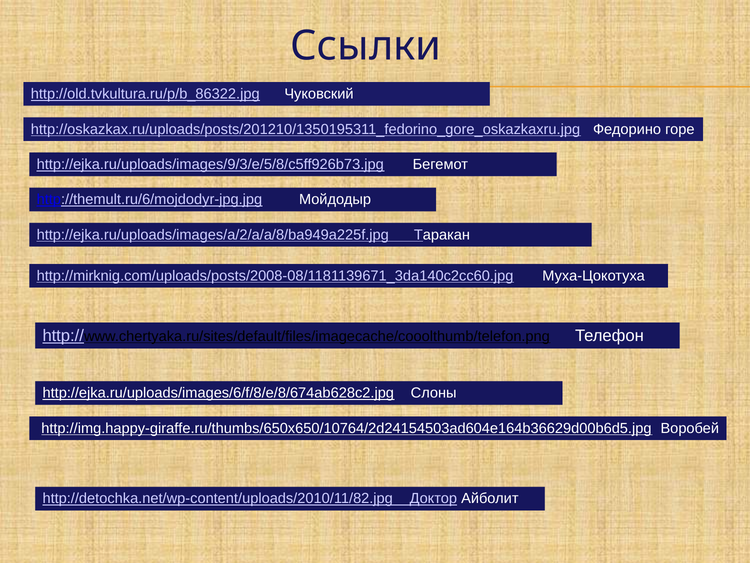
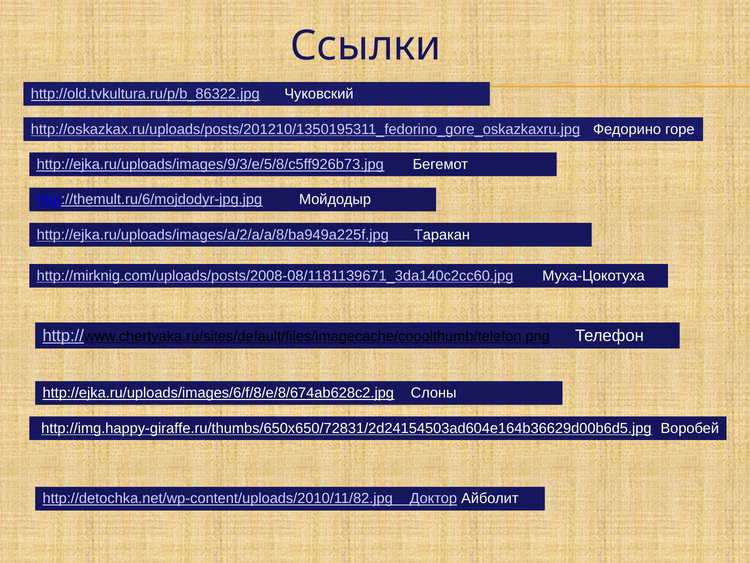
http://img.happy-giraffe.ru/thumbs/650x650/10764/2d24154503ad604e164b36629d00b6d5.jpg: http://img.happy-giraffe.ru/thumbs/650x650/10764/2d24154503ad604e164b36629d00b6d5.jpg -> http://img.happy-giraffe.ru/thumbs/650x650/72831/2d24154503ad604e164b36629d00b6d5.jpg (346, 428)
